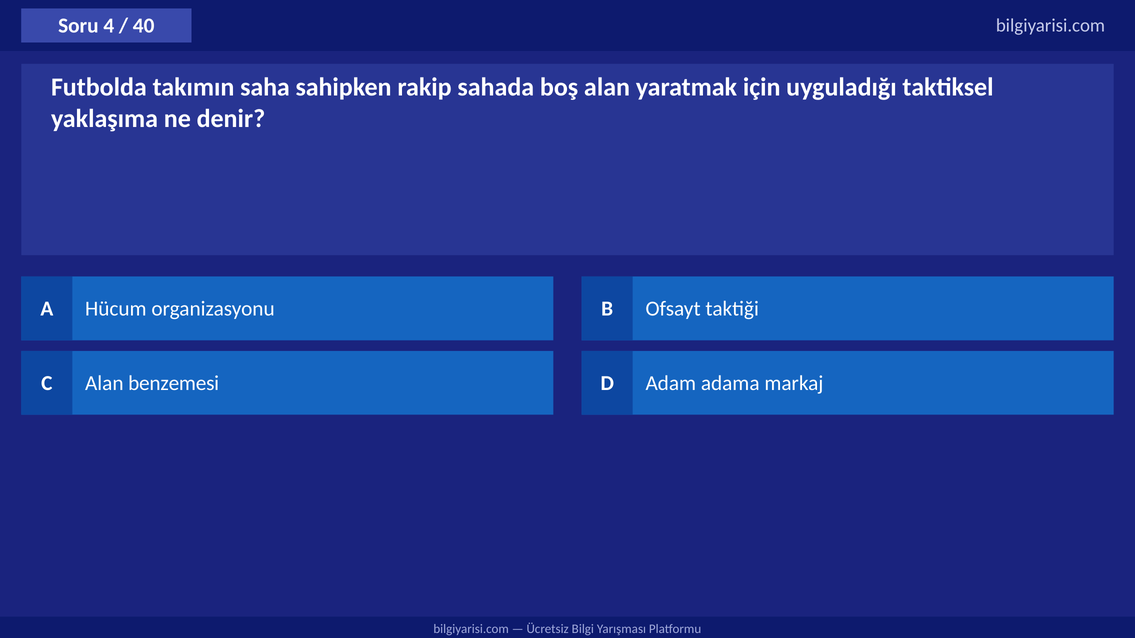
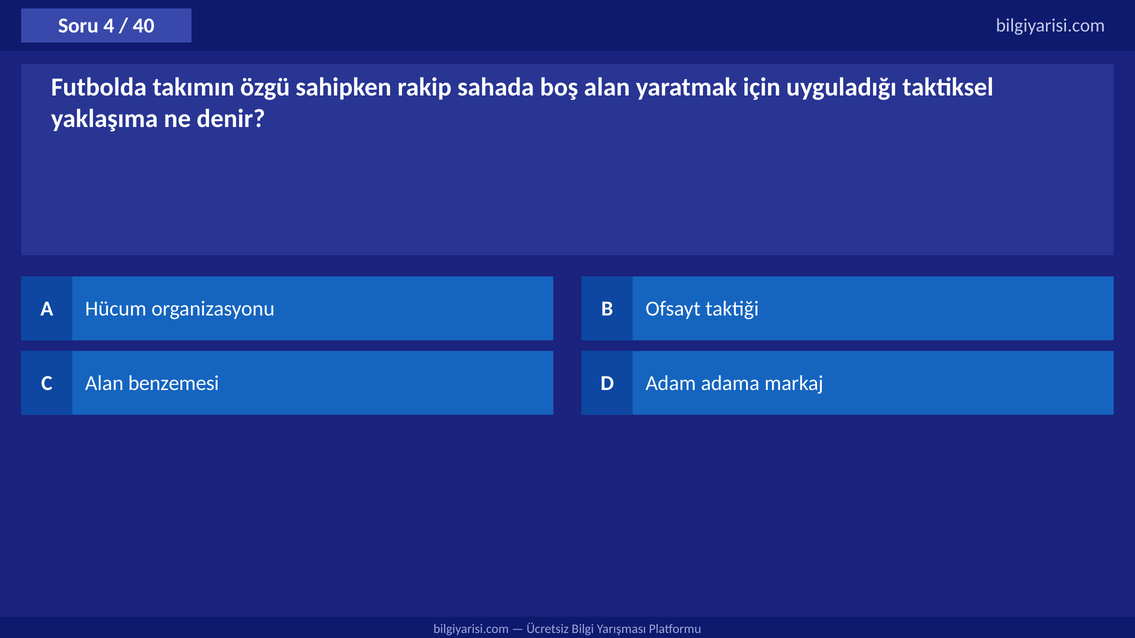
saha: saha -> özgü (265, 87)
